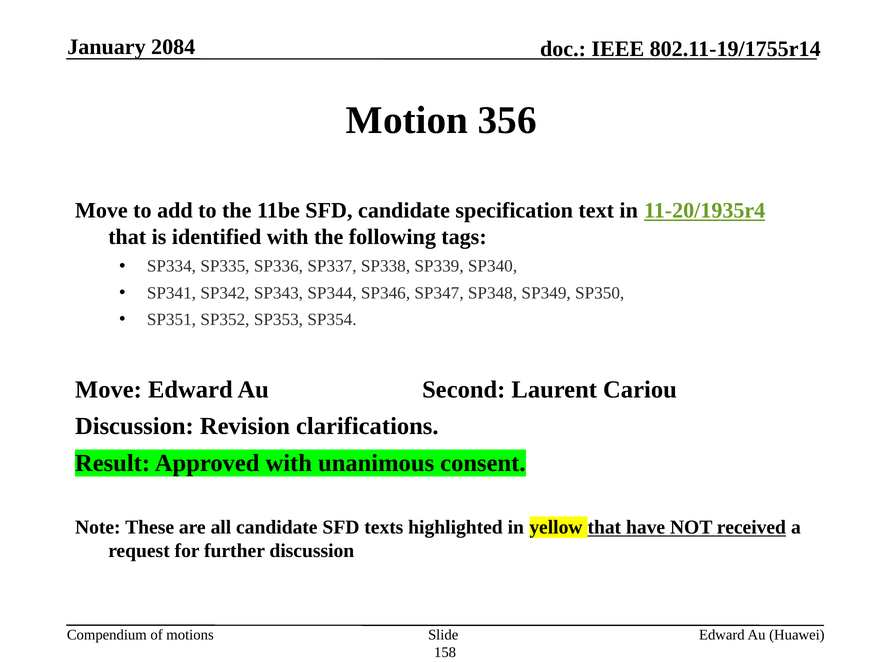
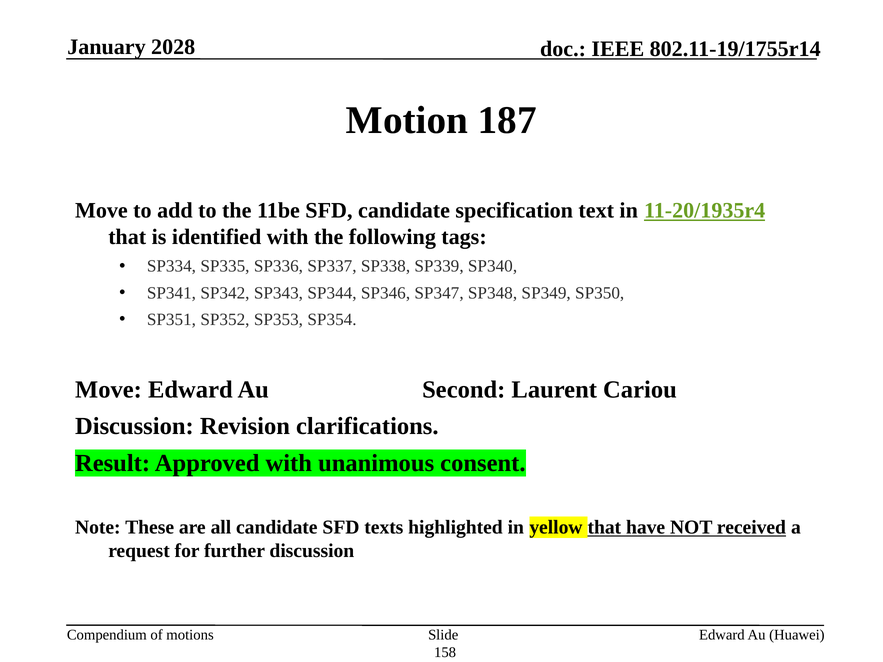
2084: 2084 -> 2028 (173, 47)
356: 356 -> 187 (507, 120)
